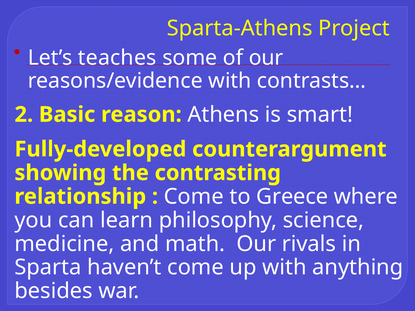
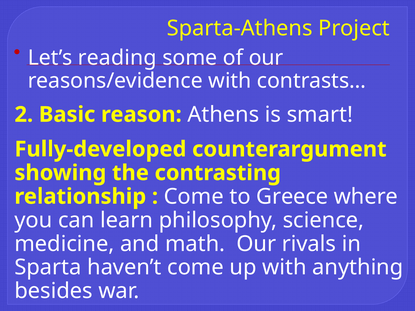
teaches: teaches -> reading (117, 58)
